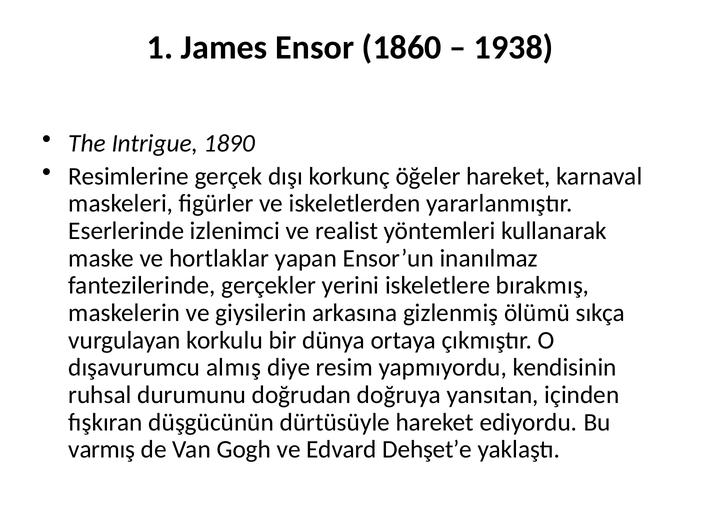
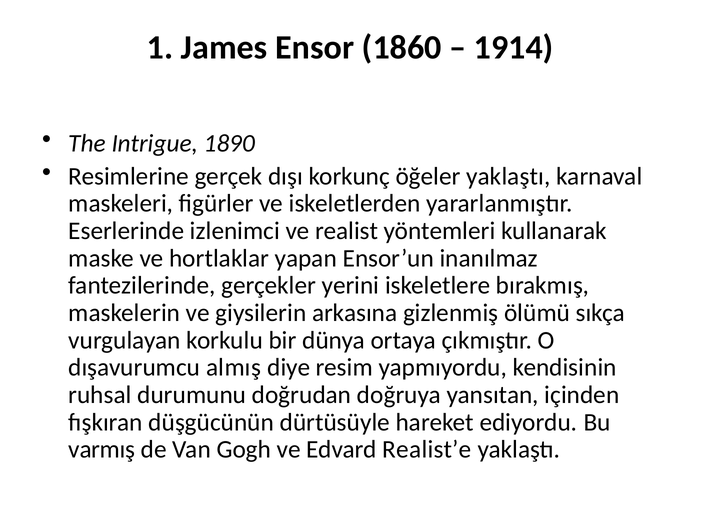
1938: 1938 -> 1914 (514, 47)
öğeler hareket: hareket -> yaklaştı (508, 176)
Dehşet’e: Dehşet’e -> Realist’e (427, 449)
